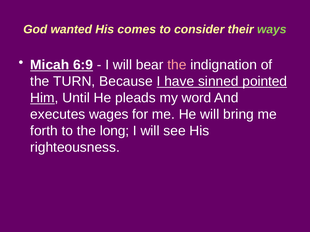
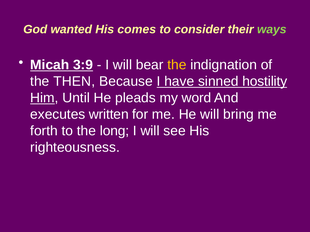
6:9: 6:9 -> 3:9 (83, 65)
the colour: pink -> yellow (177, 65)
TURN: TURN -> THEN (74, 82)
pointed: pointed -> hostility (265, 82)
wages: wages -> written (109, 115)
